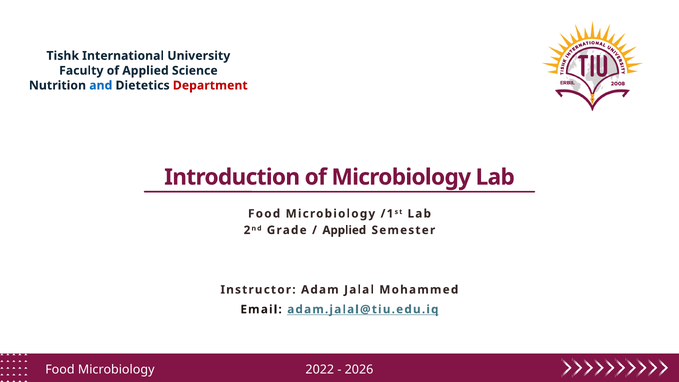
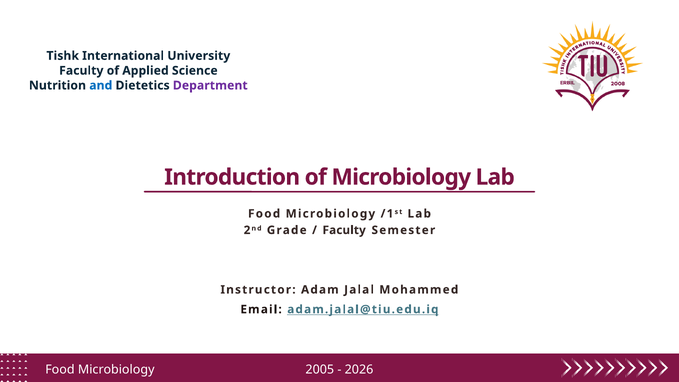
Department colour: red -> purple (210, 85)
Applied: Applied -> Faculty (344, 230)
2022: 2022 -> 2005 (320, 370)
